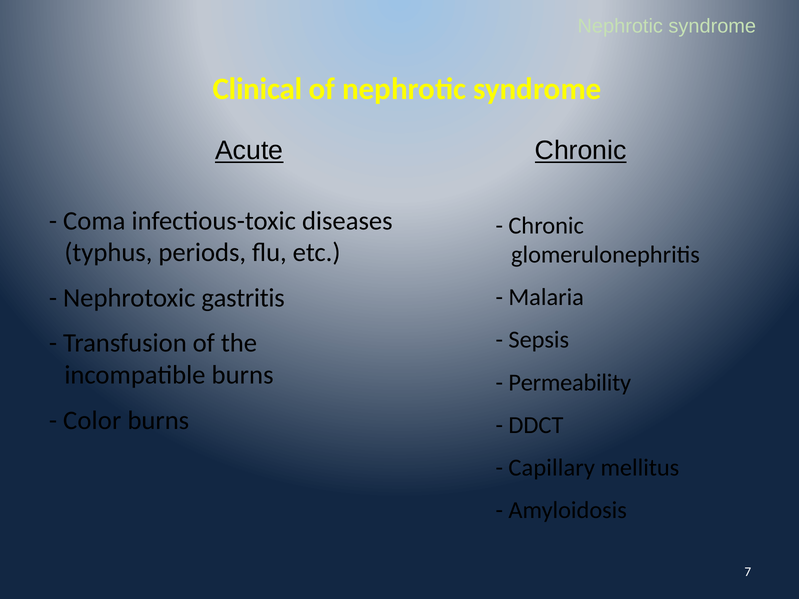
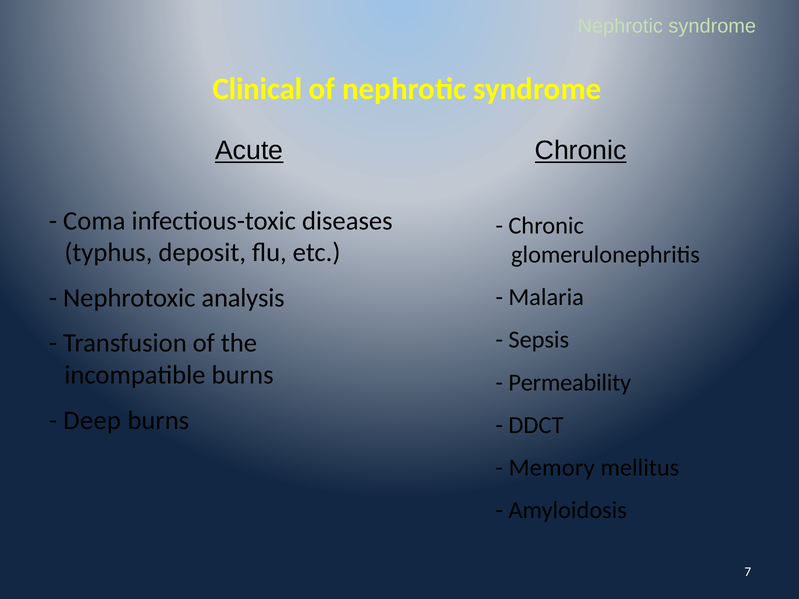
periods: periods -> deposit (202, 253)
gastritis: gastritis -> analysis (243, 298)
Color: Color -> Deep (92, 421)
Capillary: Capillary -> Memory (552, 468)
